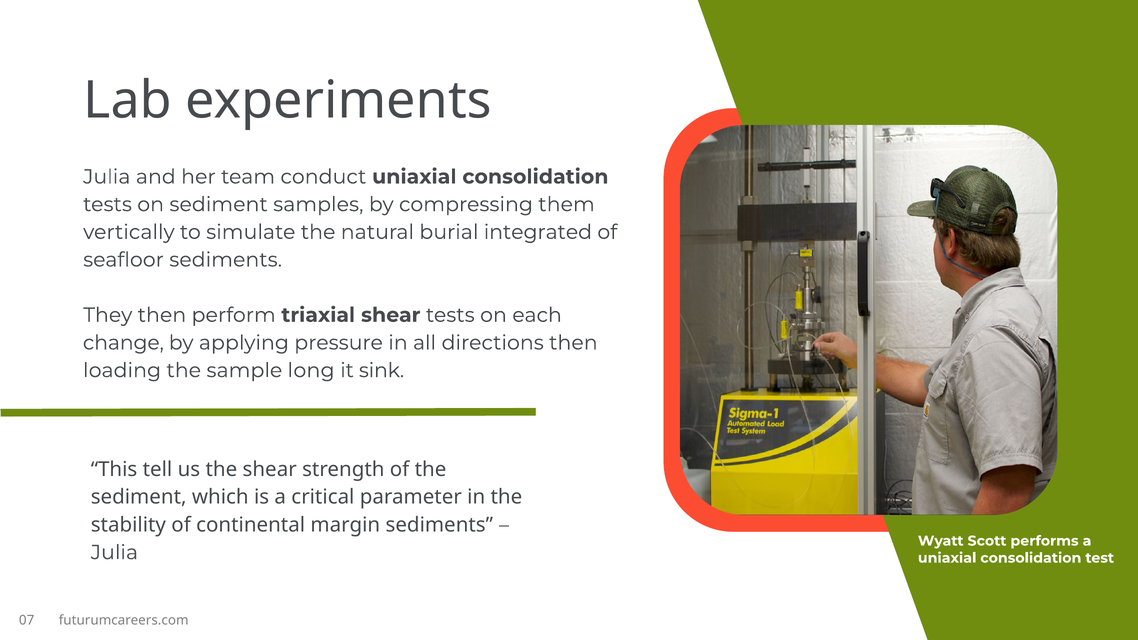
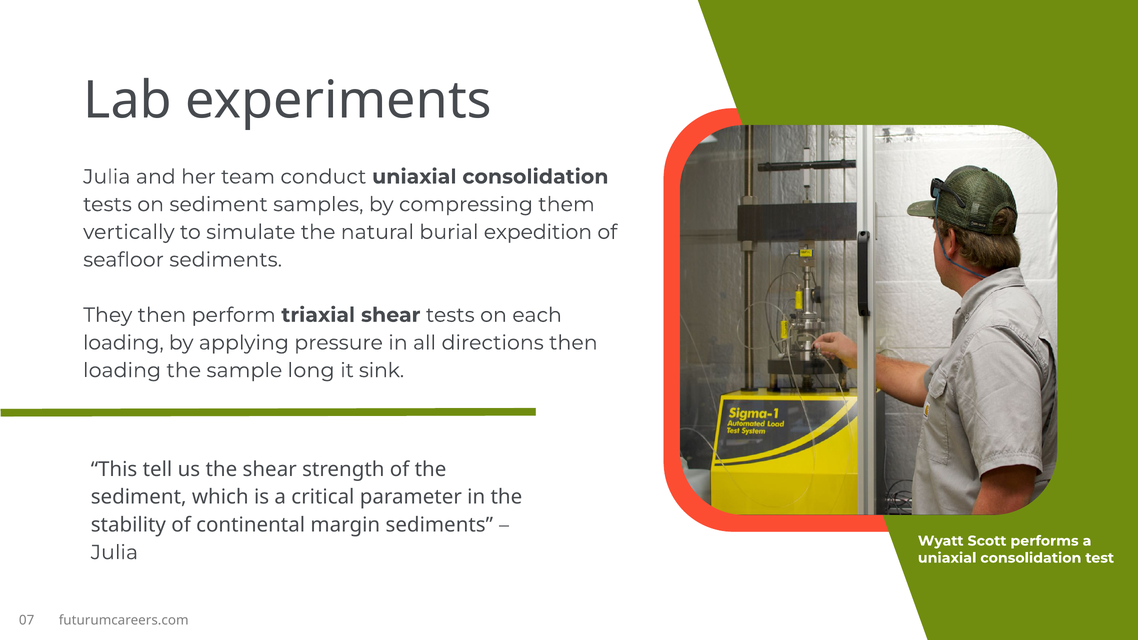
integrated: integrated -> expedition (538, 232)
change: change -> loading (123, 343)
